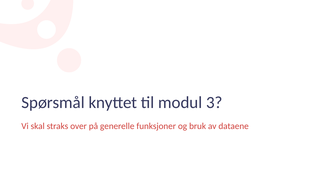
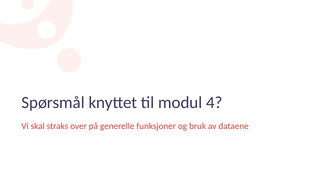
3: 3 -> 4 (214, 103)
